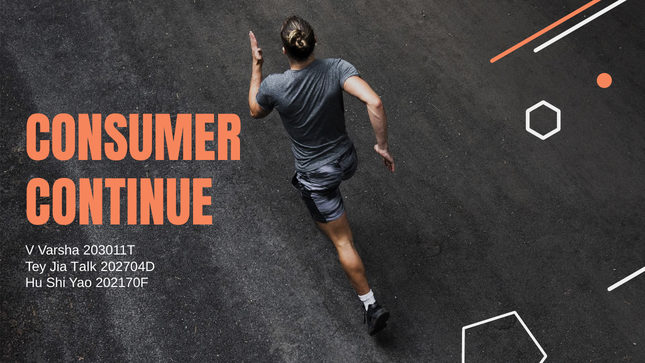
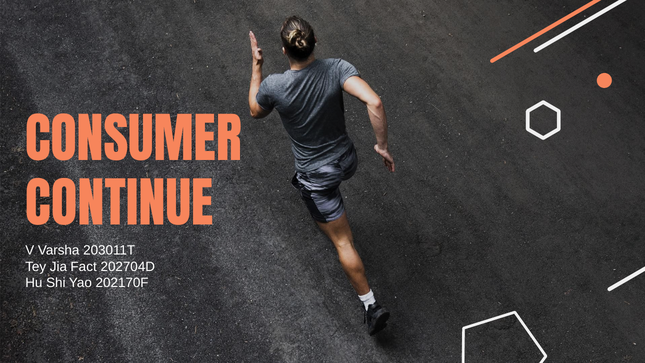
Talk: Talk -> Fact (84, 267)
